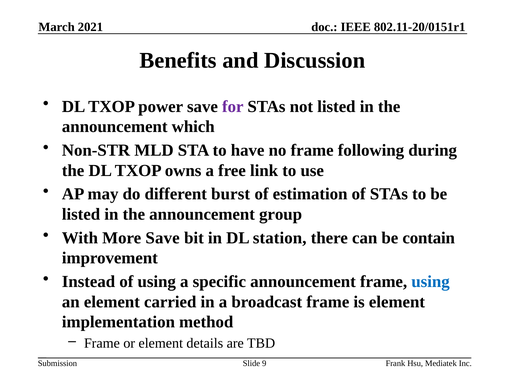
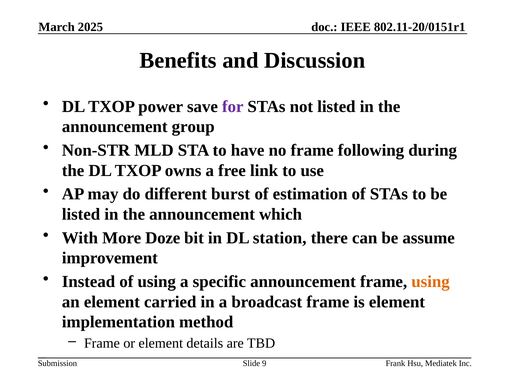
2021: 2021 -> 2025 (90, 27)
which: which -> group (193, 127)
group: group -> which (281, 214)
More Save: Save -> Doze (163, 238)
contain: contain -> assume (429, 238)
using colour: blue -> orange (431, 281)
